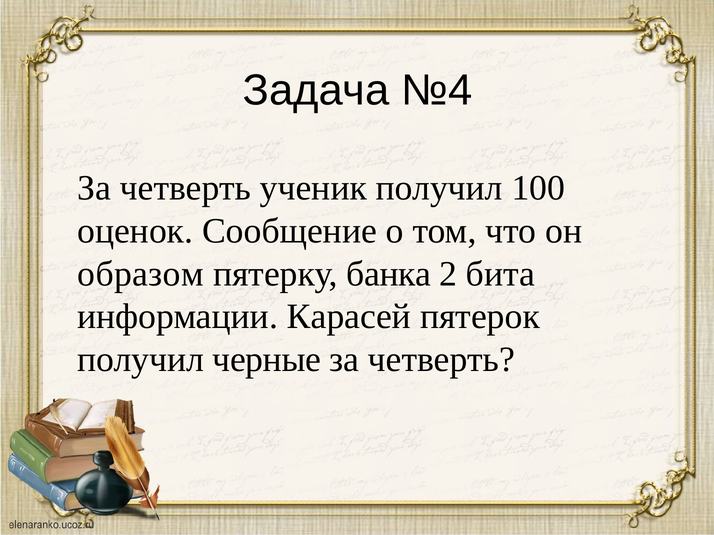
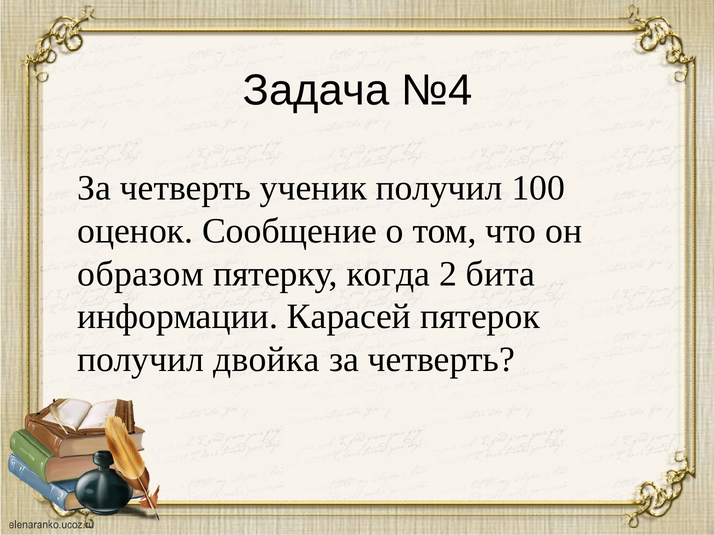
банка: банка -> когда (388, 274)
черные: черные -> двойка (266, 360)
